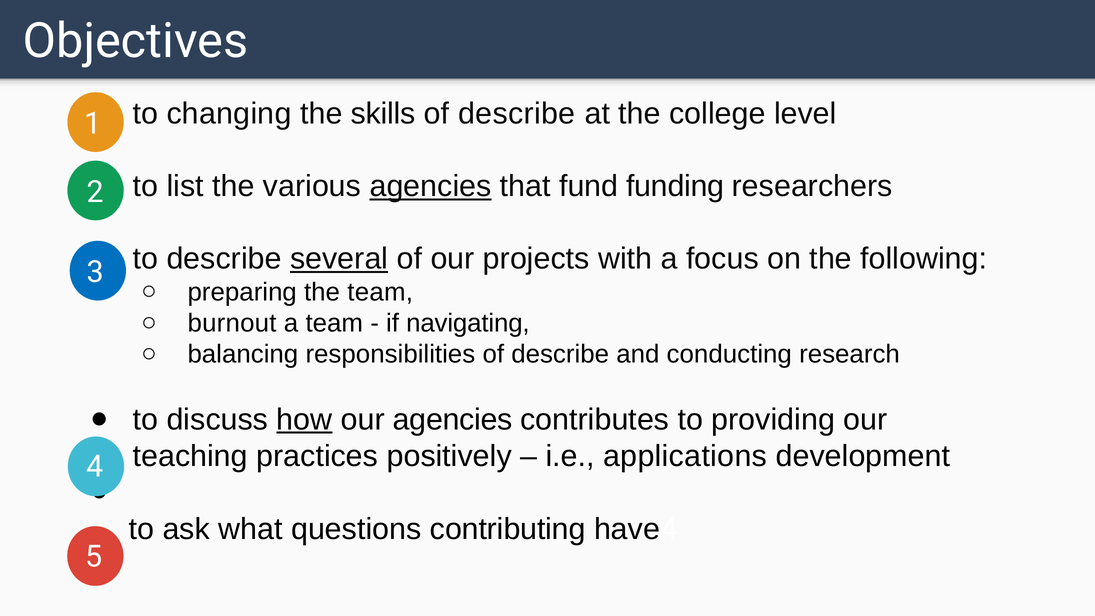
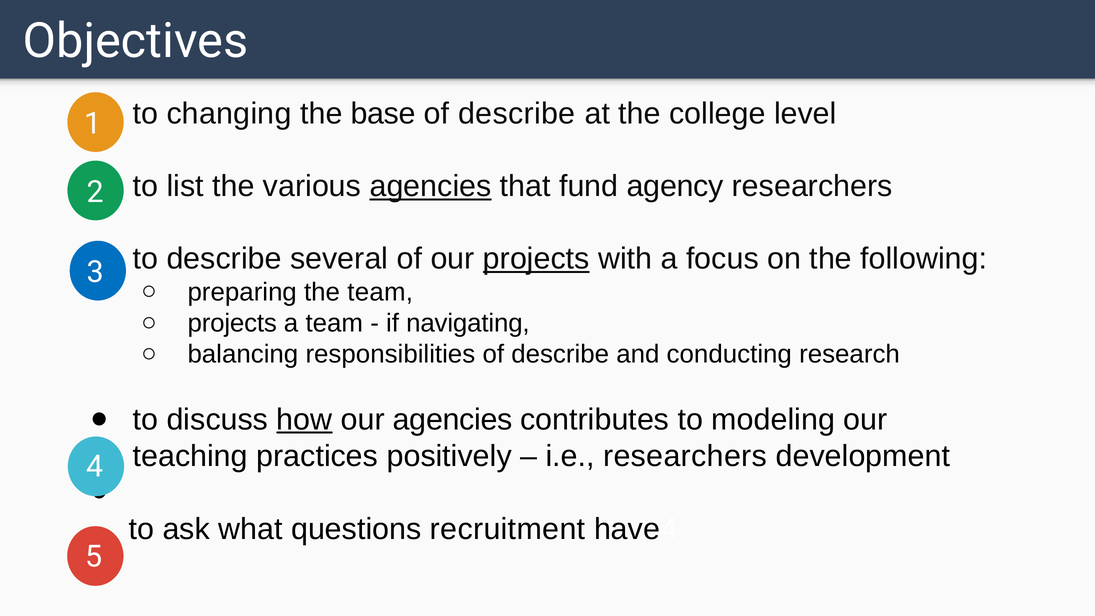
skills: skills -> base (383, 114)
funding: funding -> agency (675, 186)
several underline: present -> none (339, 259)
projects underline: none -> present (536, 259)
burnout: burnout -> projects (232, 323)
providing: providing -> modeling (773, 419)
i.e applications: applications -> researchers (685, 456)
contributing: contributing -> recruitment (508, 529)
